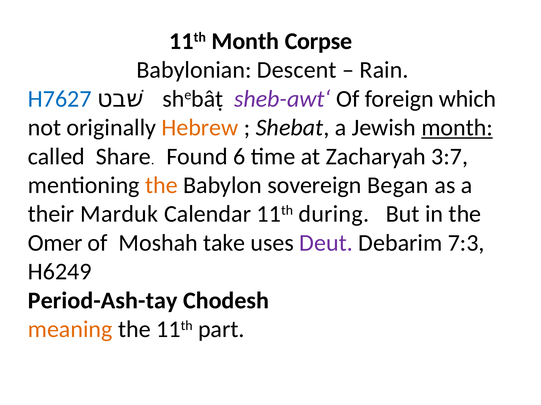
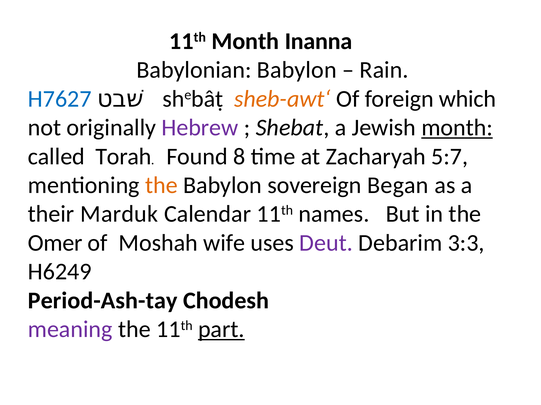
Corpse: Corpse -> Inanna (318, 41)
Babylonian Descent: Descent -> Babylon (297, 70)
sheb-awt‘ colour: purple -> orange (282, 99)
Hebrew colour: orange -> purple (200, 128)
Share: Share -> Torah (123, 157)
6: 6 -> 8 (239, 157)
3:7: 3:7 -> 5:7 (450, 157)
during: during -> names (334, 214)
take: take -> wife (224, 243)
7:3: 7:3 -> 3:3 (466, 243)
meaning colour: orange -> purple (70, 330)
part underline: none -> present (221, 330)
